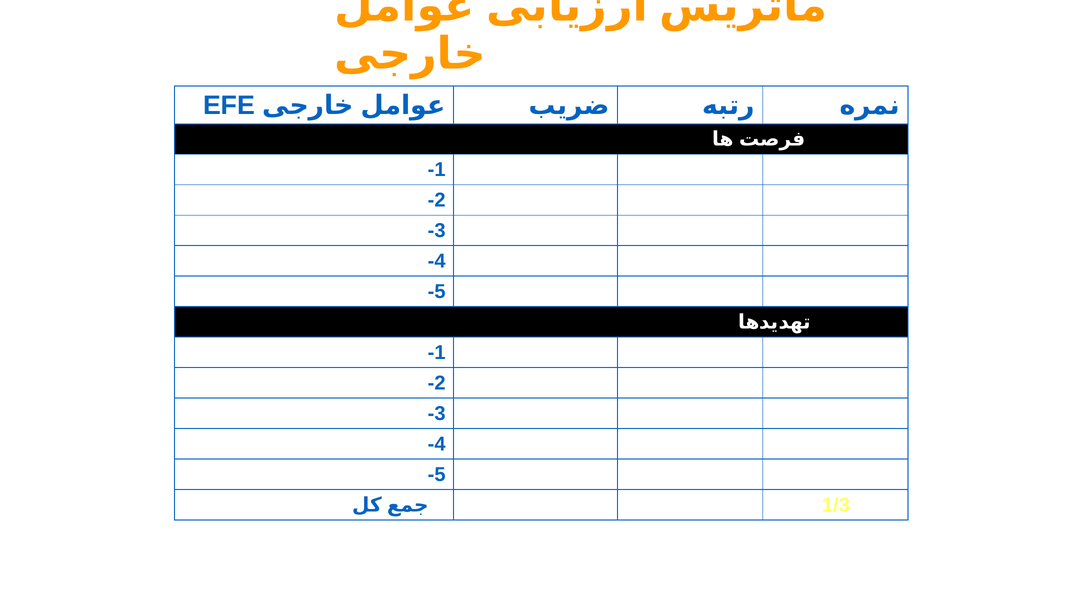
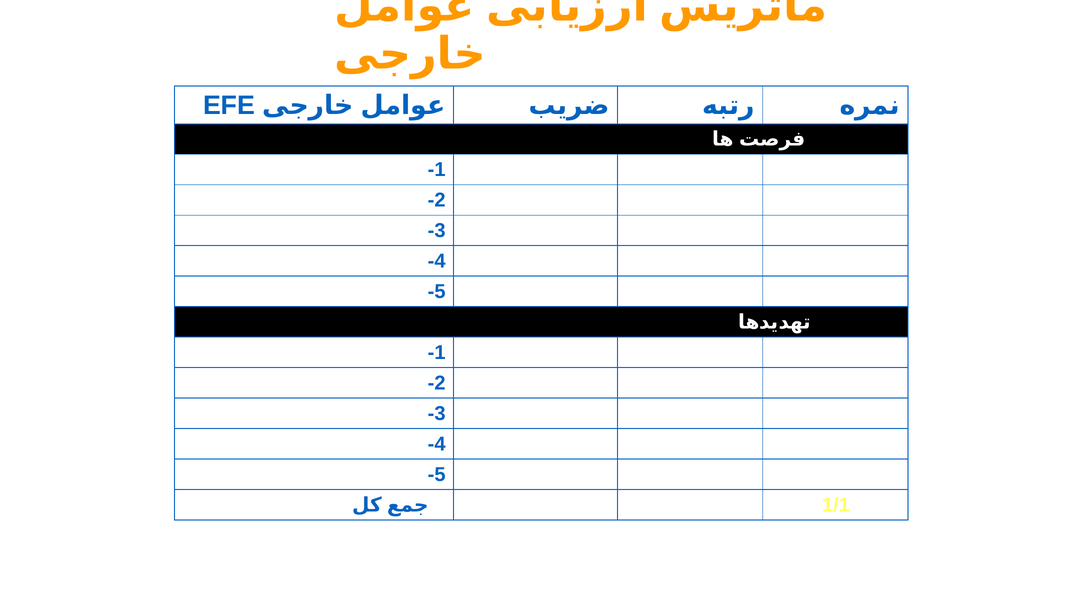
1/3: 1/3 -> 1/1 (836, 505)
